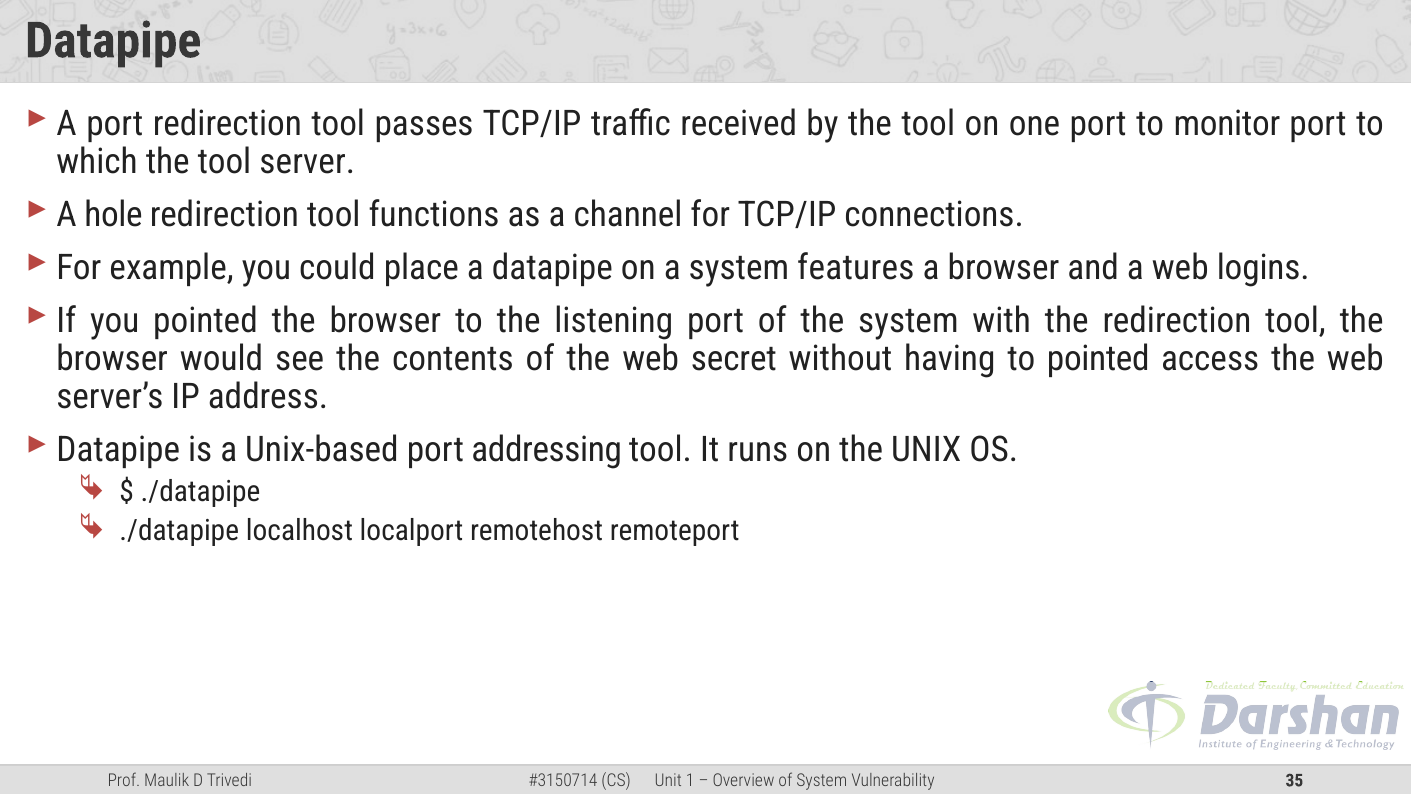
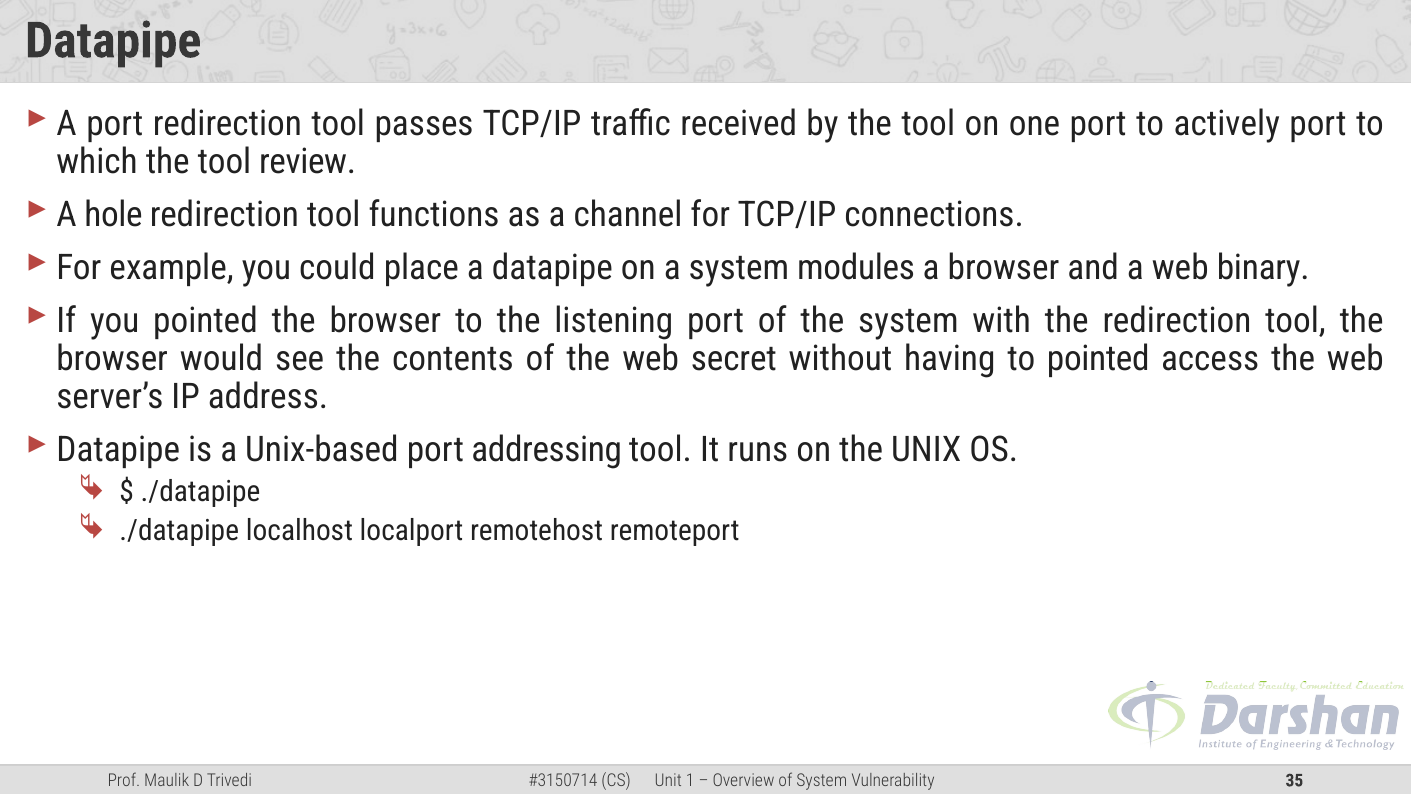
monitor: monitor -> actively (1227, 124)
server: server -> review (308, 162)
features: features -> modules (856, 268)
logins: logins -> binary (1263, 268)
